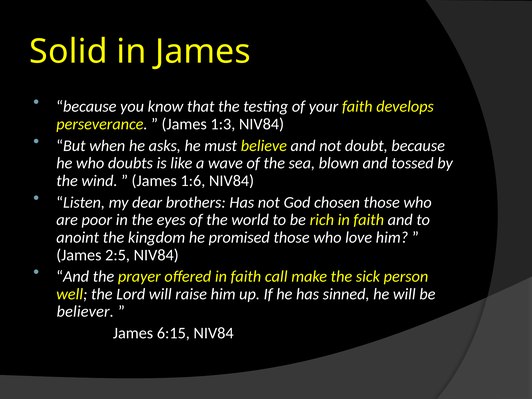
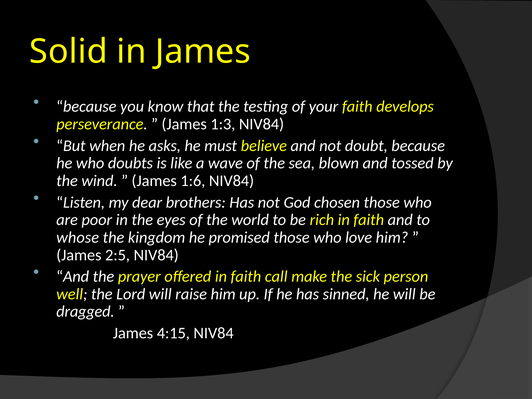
anoint: anoint -> whose (78, 237)
believer: believer -> dragged (85, 312)
6:15: 6:15 -> 4:15 (173, 333)
